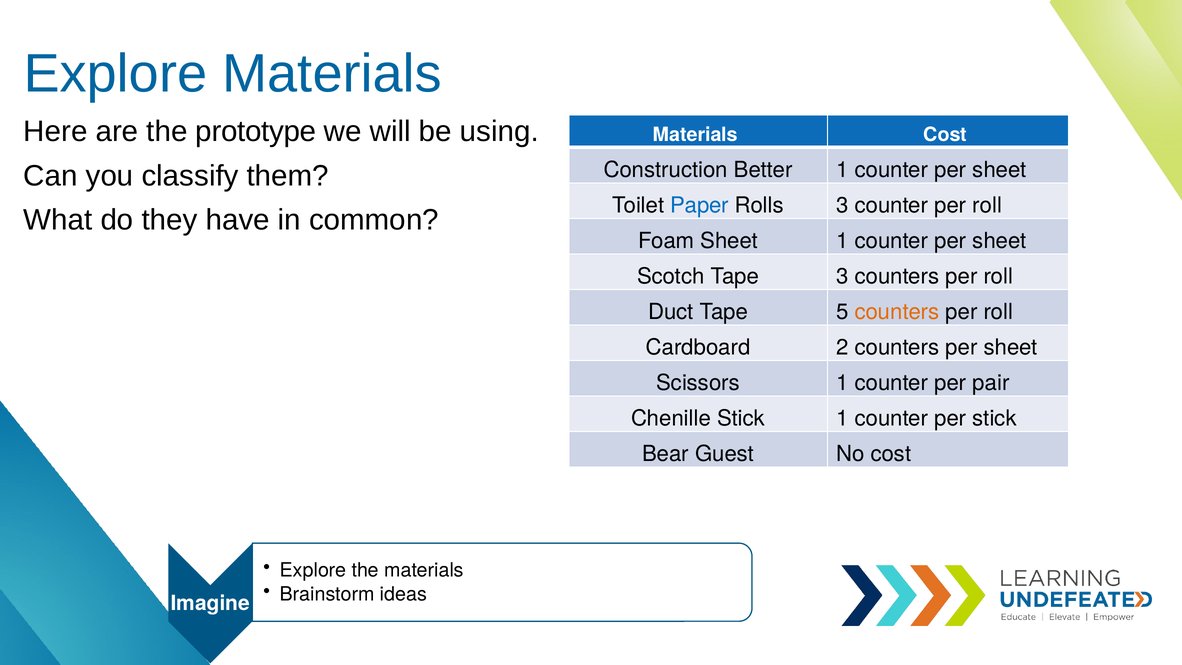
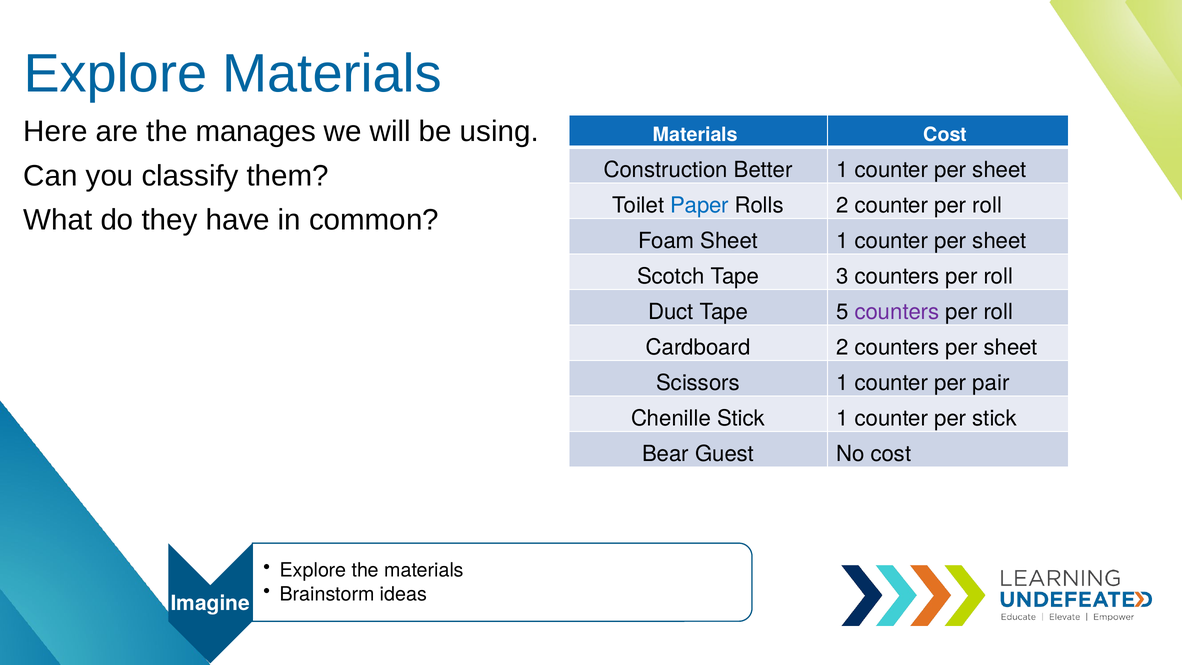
prototype: prototype -> manages (256, 132)
Rolls 3: 3 -> 2 (842, 205)
counters colour: orange -> purple (897, 312)
